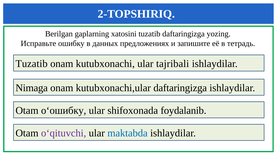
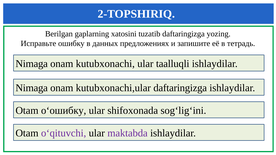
Tuzatib: Tuzatib -> Nimaga (32, 64)
tajribali: tajribali -> taalluqli (173, 64)
foydalanib: foydalanib -> sogʻligʻini (183, 111)
maktabda colour: blue -> purple (128, 133)
